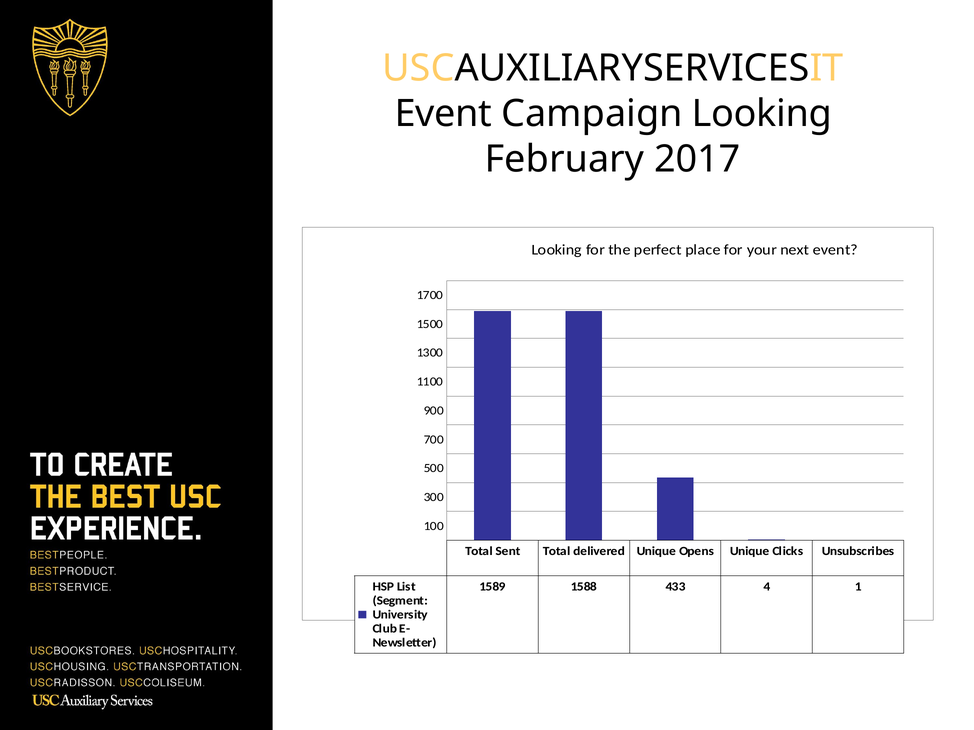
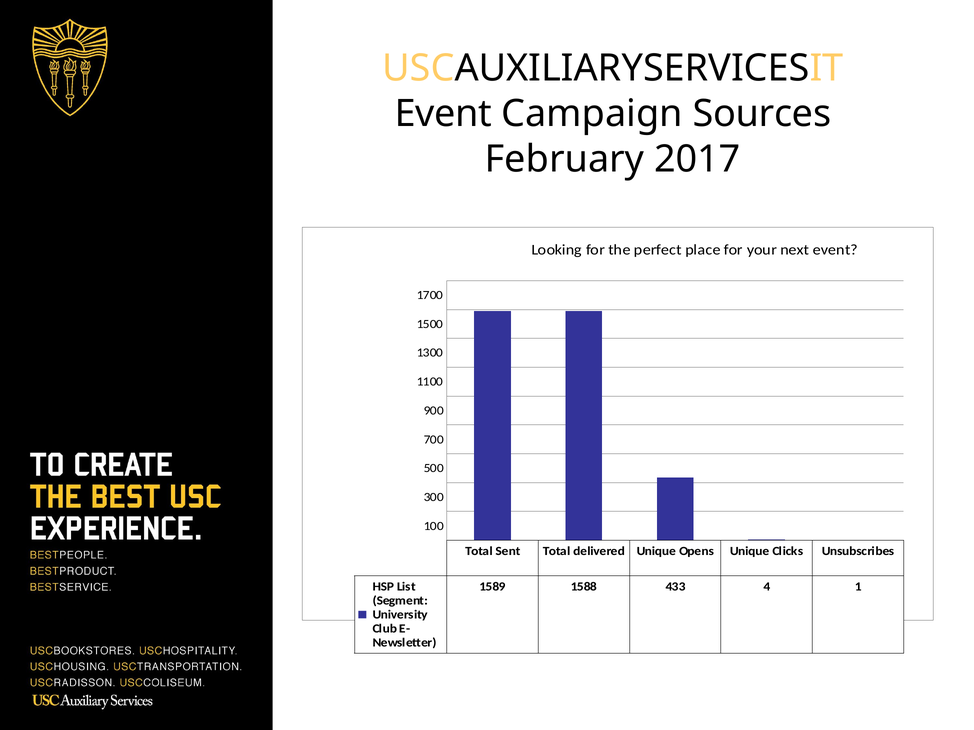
Campaign Looking: Looking -> Sources (762, 114)
